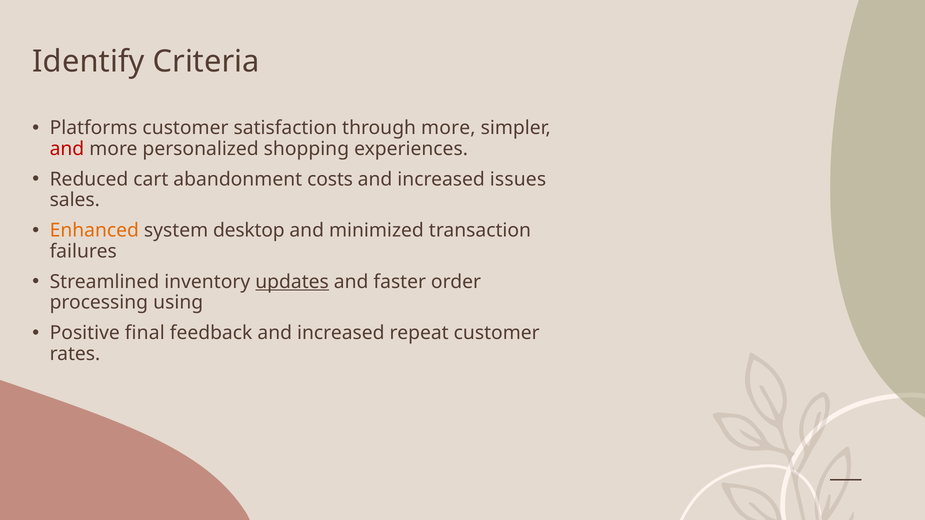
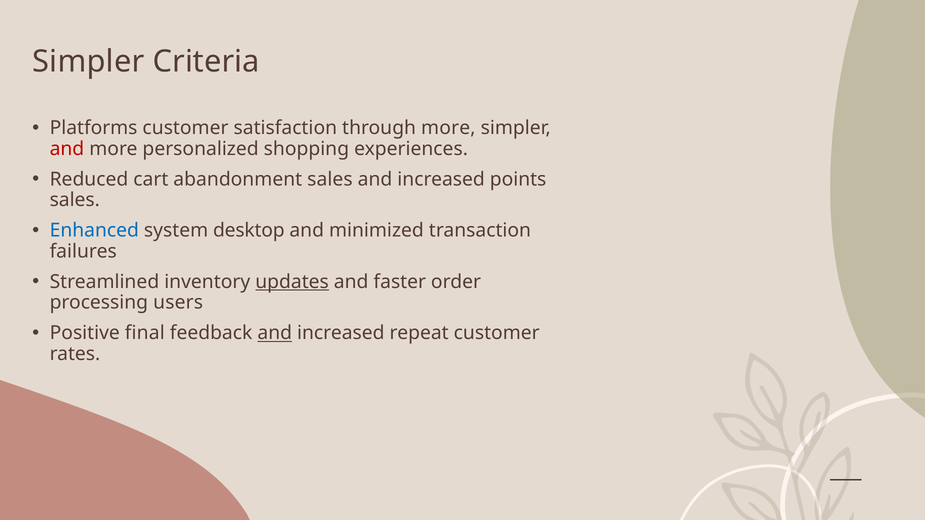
Identify: Identify -> Simpler (88, 62)
abandonment costs: costs -> sales (330, 179)
issues: issues -> points (518, 179)
Enhanced colour: orange -> blue (94, 231)
using: using -> users (178, 303)
and underline: none -> present (275, 333)
